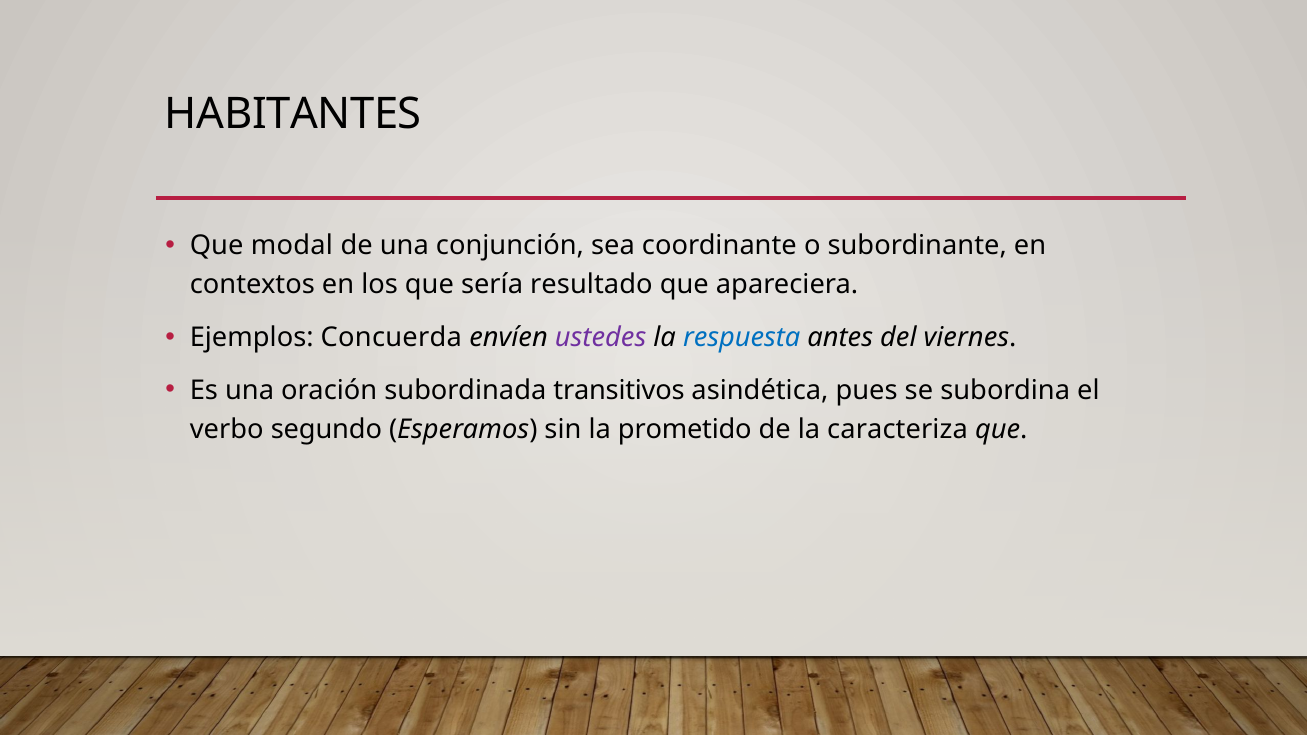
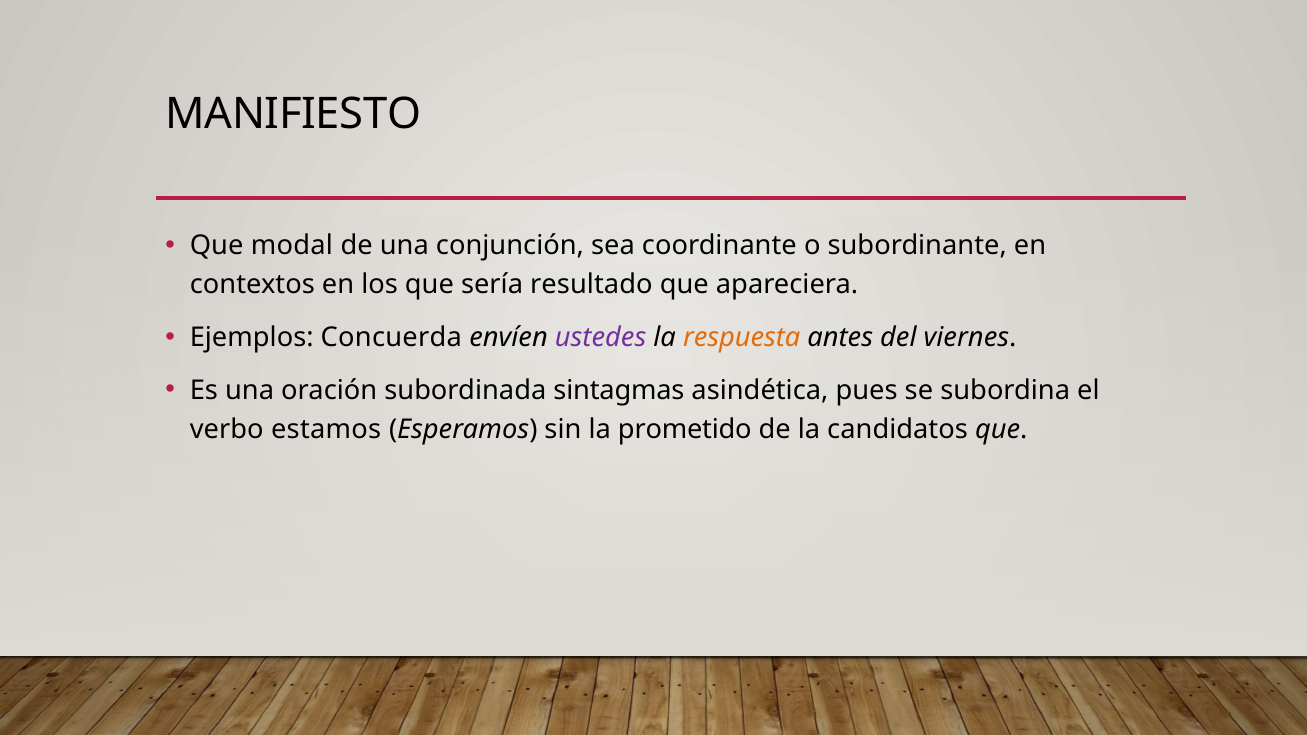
HABITANTES: HABITANTES -> MANIFIESTO (293, 114)
respuesta colour: blue -> orange (742, 338)
transitivos: transitivos -> sintagmas (619, 391)
segundo: segundo -> estamos (326, 430)
caracteriza: caracteriza -> candidatos (898, 430)
